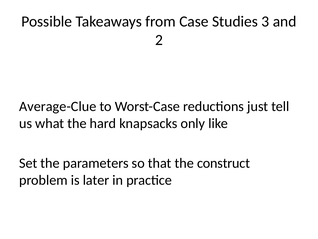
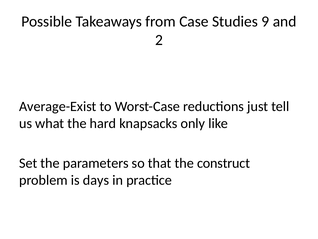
3: 3 -> 9 (265, 21)
Average-Clue: Average-Clue -> Average-Exist (58, 106)
later: later -> days (96, 180)
